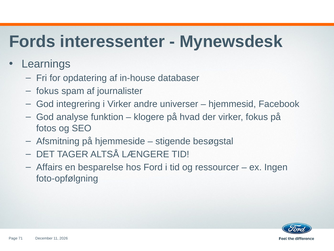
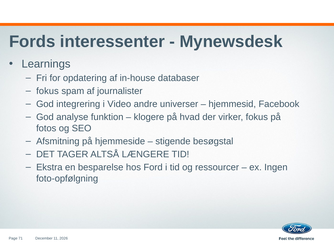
i Virker: Virker -> Video (119, 104)
Affairs: Affairs -> Ekstra (49, 167)
